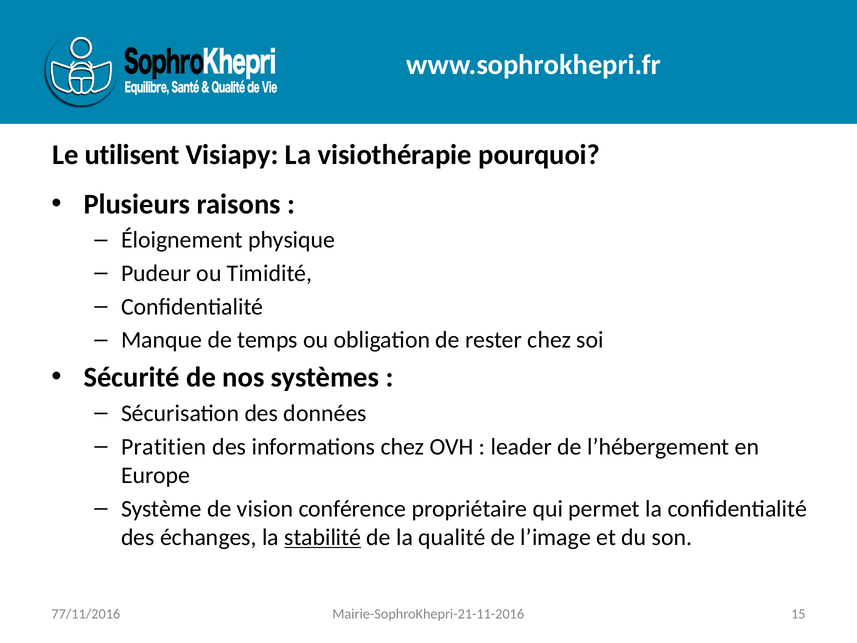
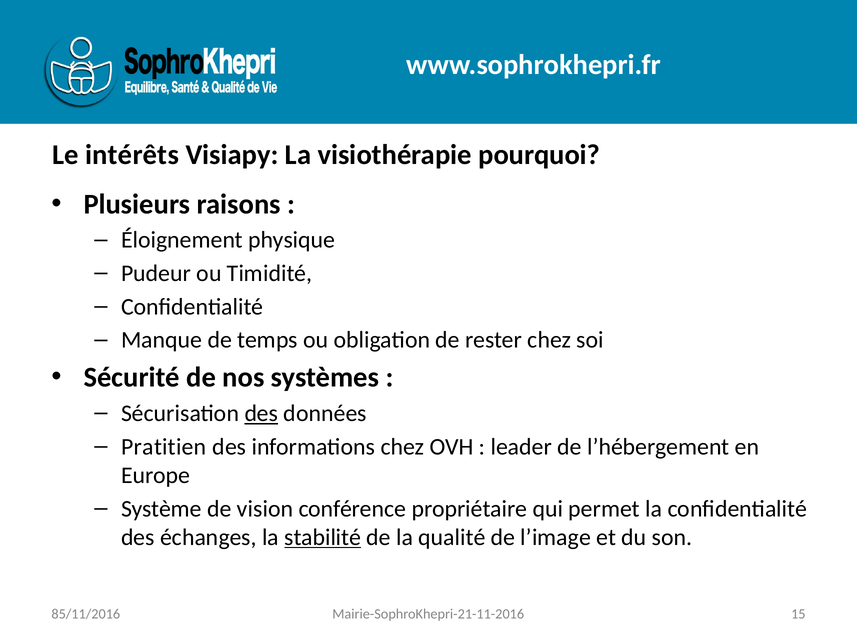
utilisent: utilisent -> intérêts (132, 155)
des underline: none -> present (261, 413)
77/11/2016: 77/11/2016 -> 85/11/2016 (86, 614)
